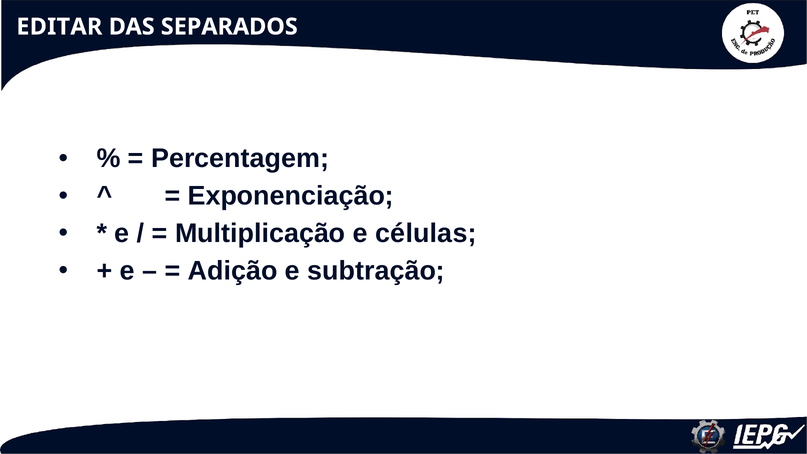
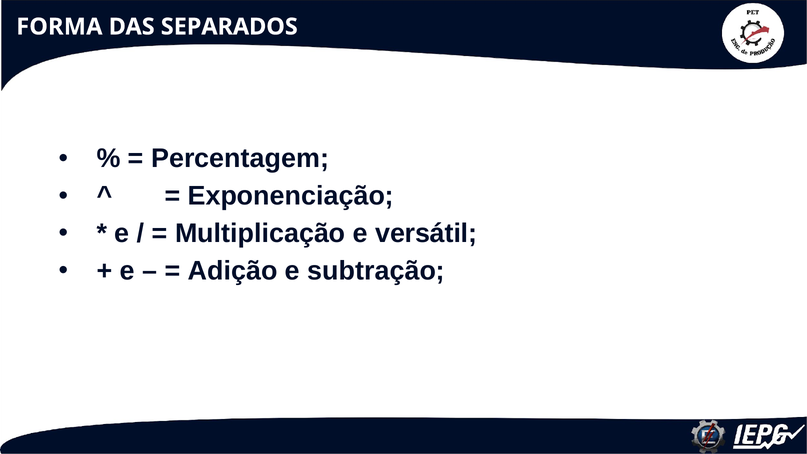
EDITAR: EDITAR -> FORMA (59, 27)
células: células -> versátil (426, 234)
